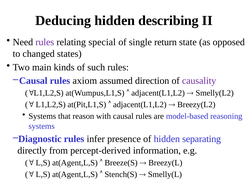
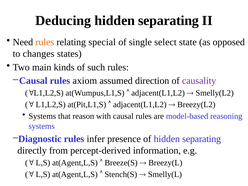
Deducing hidden describing: describing -> separating (169, 21)
rules colour: purple -> orange (45, 42)
return: return -> select (165, 42)
changed: changed -> changes (39, 54)
